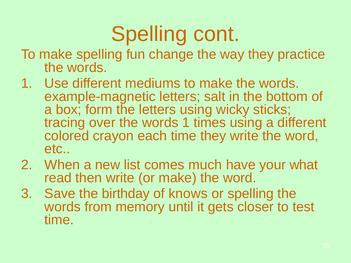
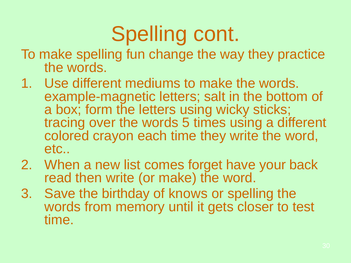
over the words 1: 1 -> 5 (186, 123)
much: much -> forget (205, 165)
what: what -> back (304, 165)
